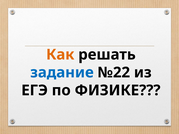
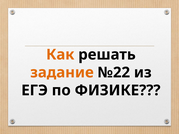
задание colour: blue -> orange (62, 73)
